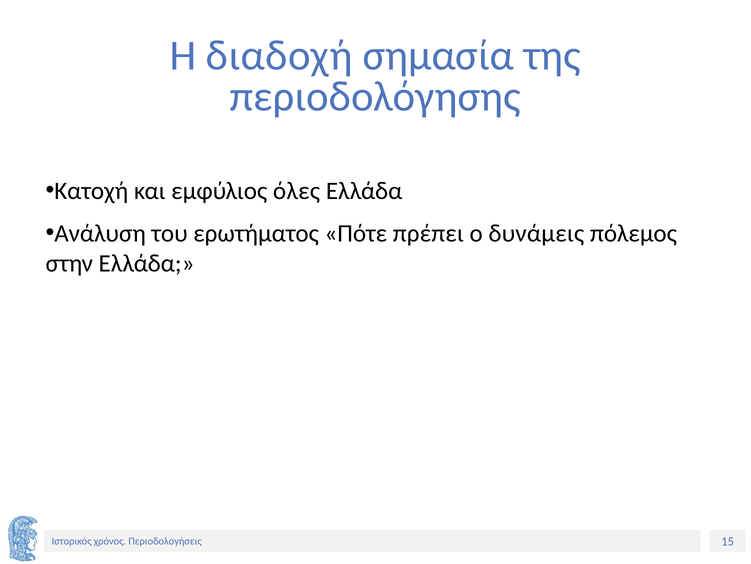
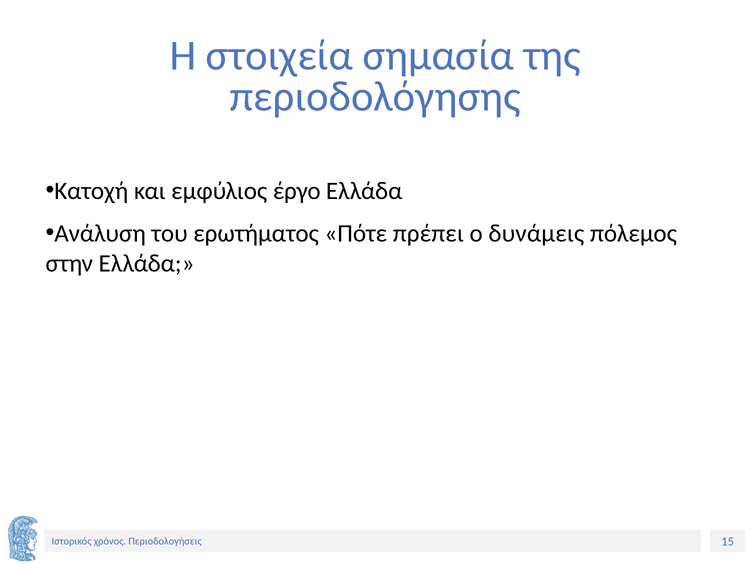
διαδοχή: διαδοχή -> στοιχεία (279, 55)
όλες: όλες -> έργο (297, 191)
